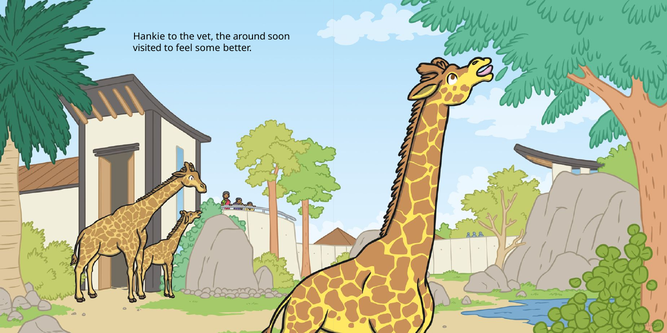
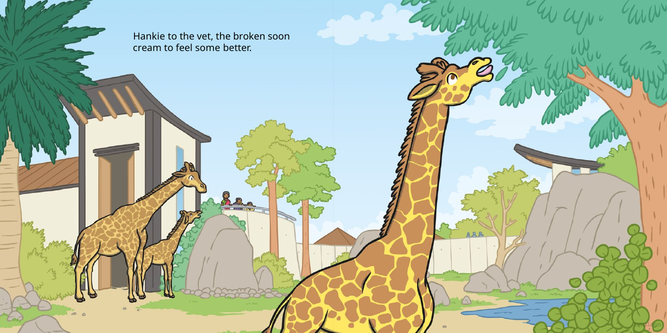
around: around -> broken (249, 36)
visited: visited -> cream (147, 48)
